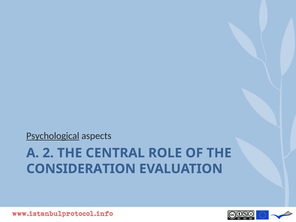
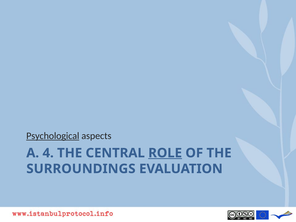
2: 2 -> 4 (48, 153)
ROLE underline: none -> present (165, 153)
CONSIDERATION: CONSIDERATION -> SURROUNDINGS (81, 169)
